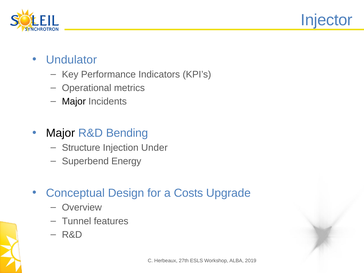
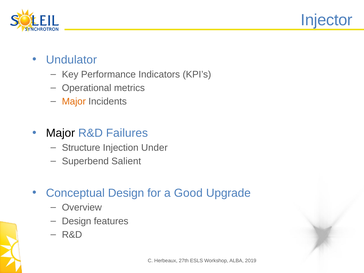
Major colour: black -> orange (74, 101)
Bending: Bending -> Failures (127, 133)
Energy: Energy -> Salient (126, 161)
Costs: Costs -> Good (188, 193)
Tunnel: Tunnel -> Design (77, 221)
